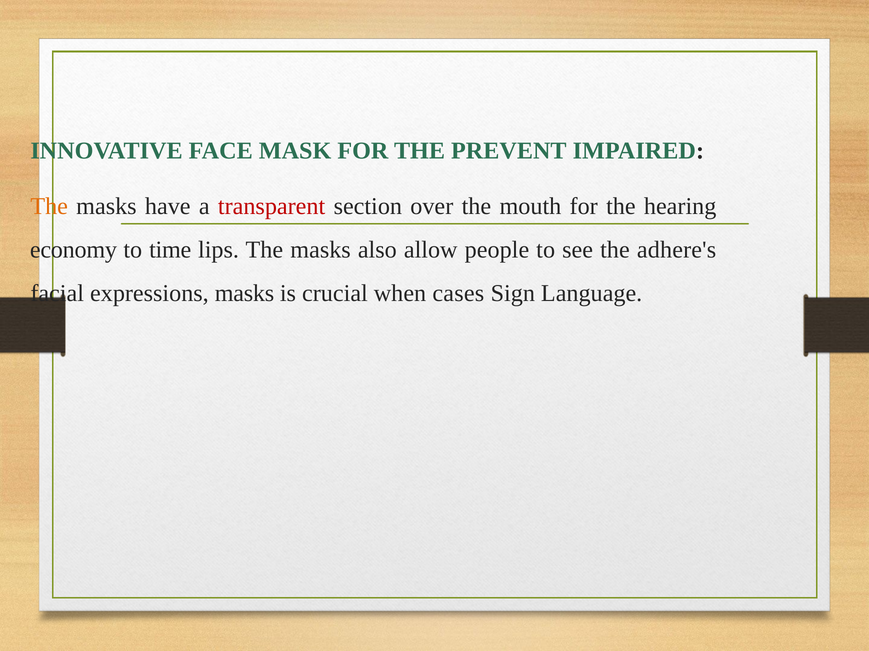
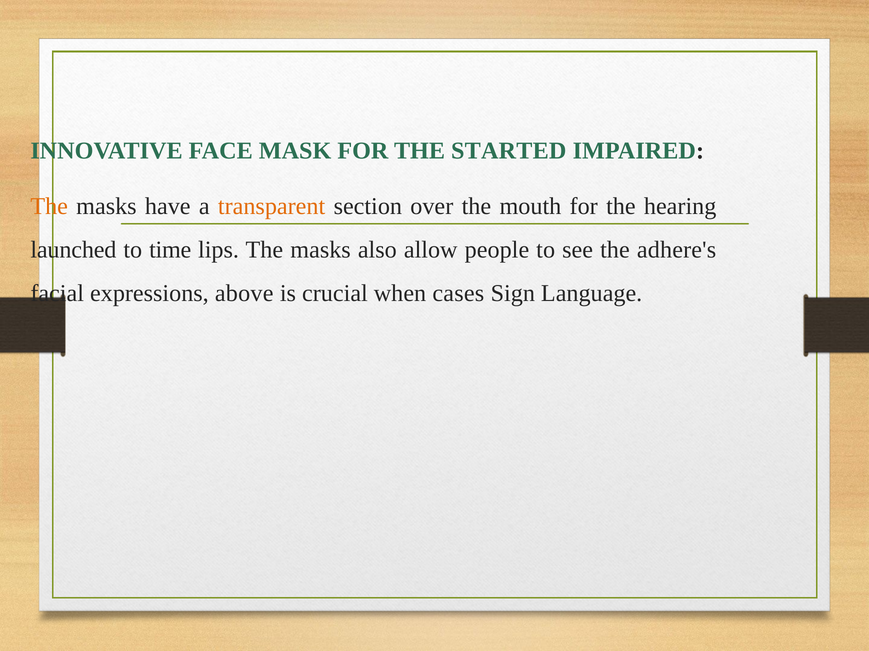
PREVENT: PREVENT -> STARTED (509, 151)
transparent colour: red -> orange (272, 207)
economy: economy -> launched (73, 250)
expressions masks: masks -> above (244, 294)
